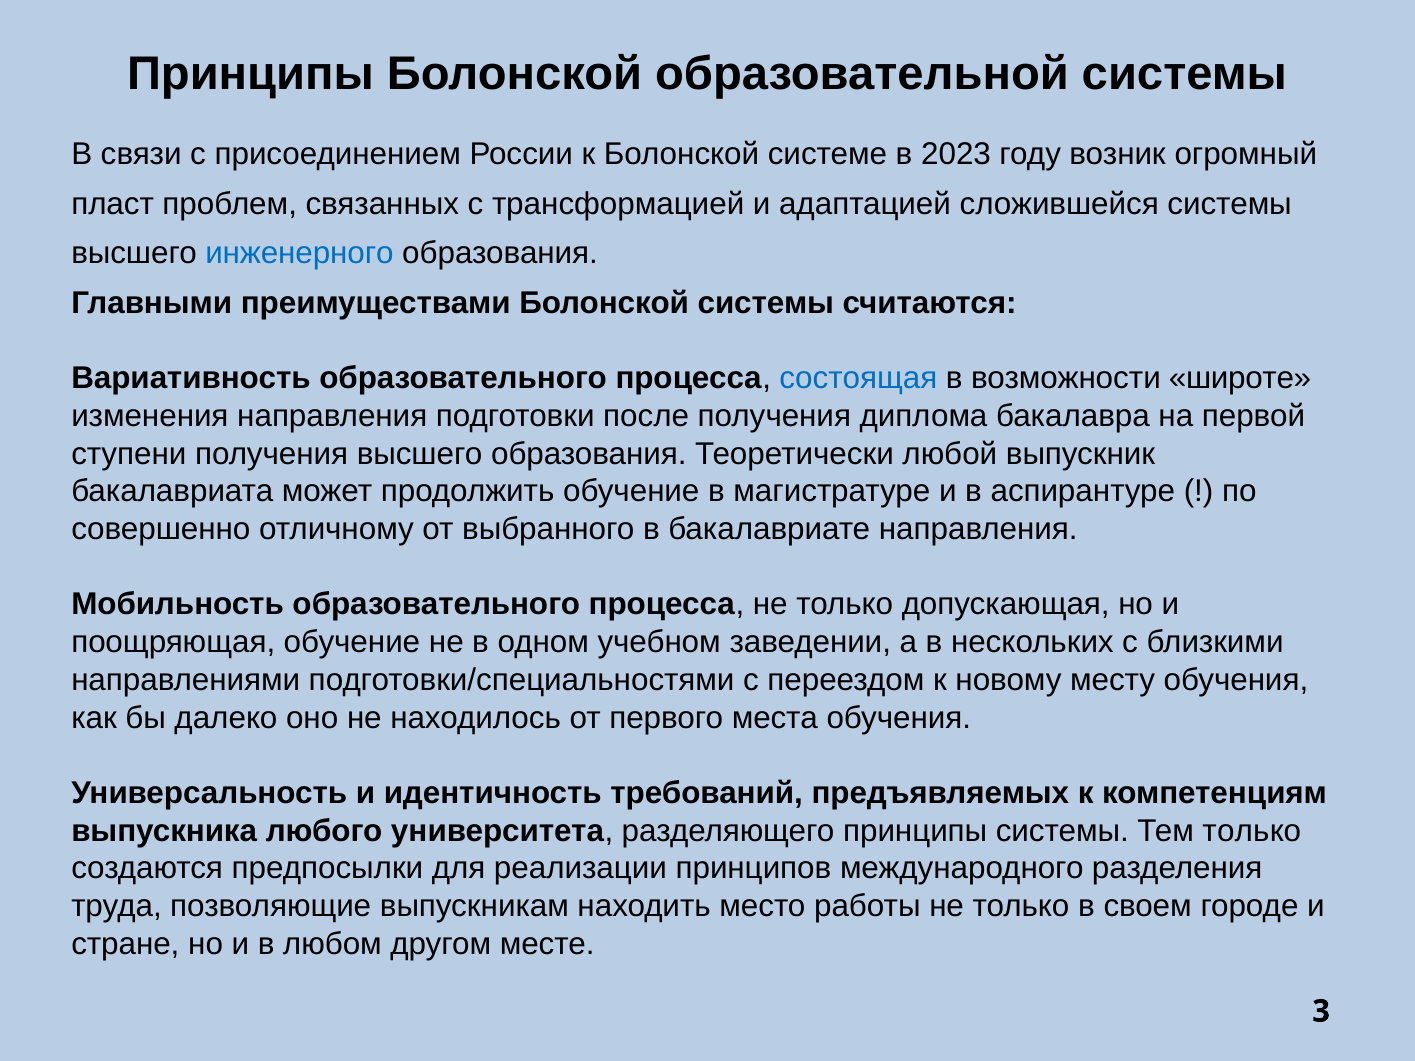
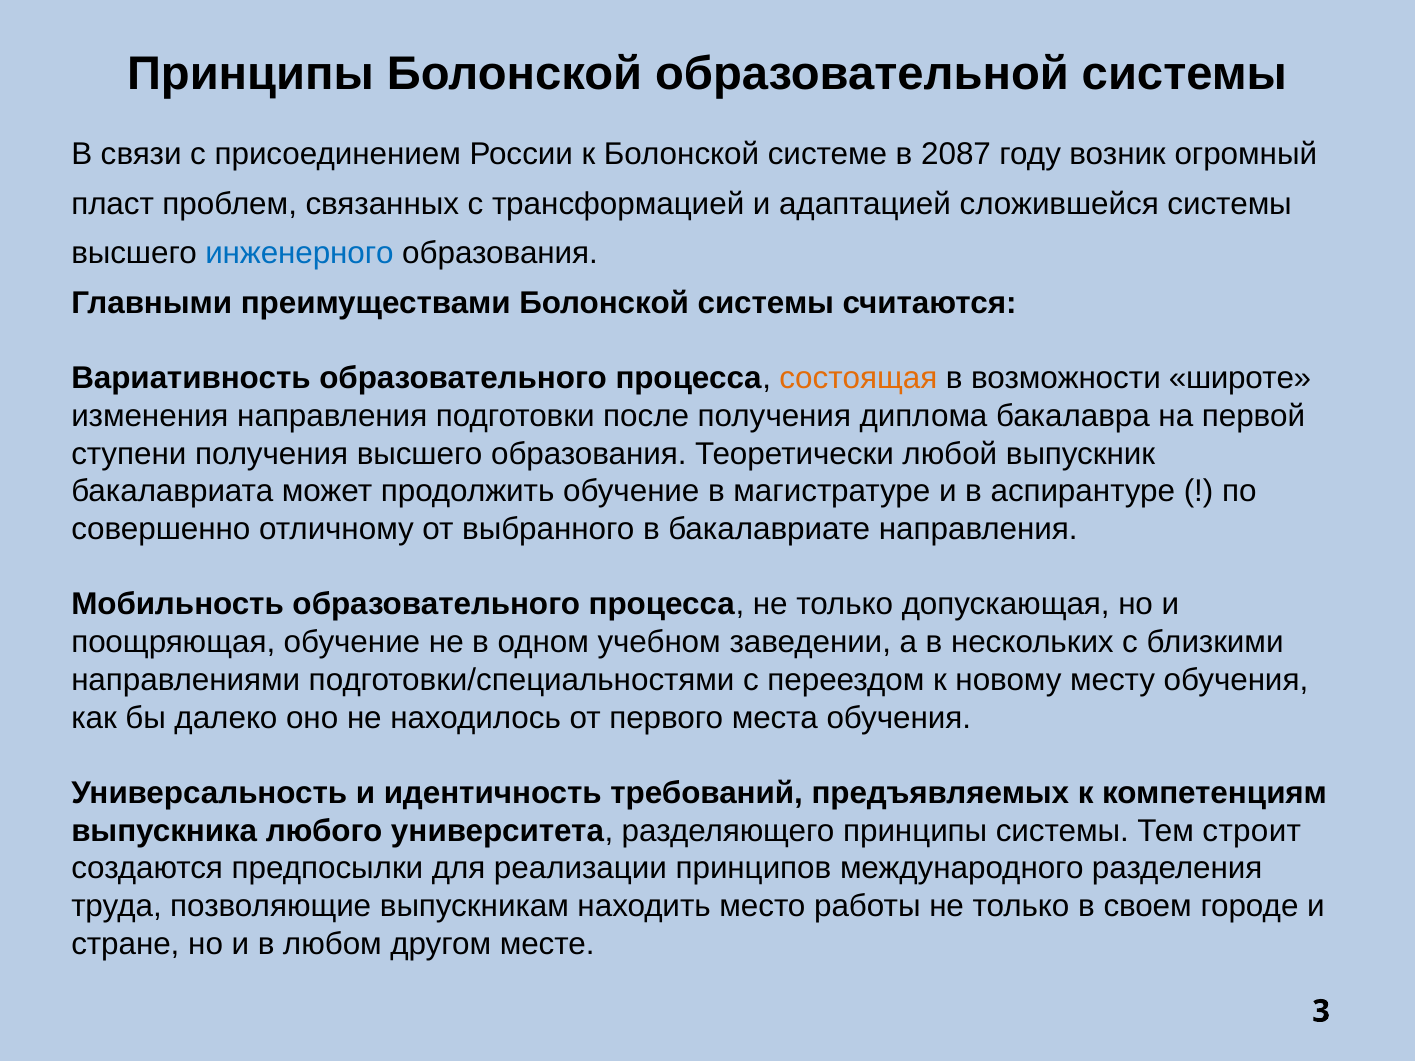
2023: 2023 -> 2087 (956, 154)
состоящая colour: blue -> orange (858, 378)
Тем только: только -> строит (1252, 831)
